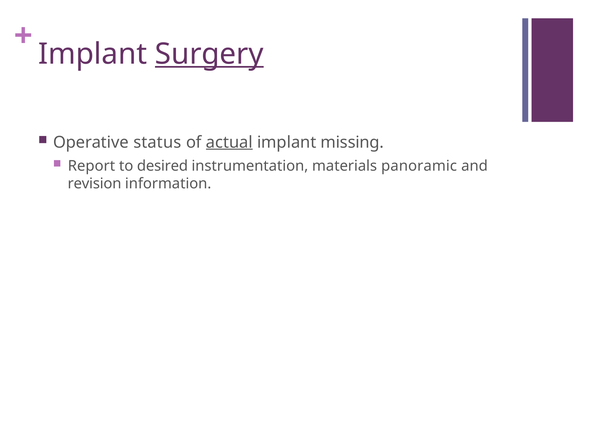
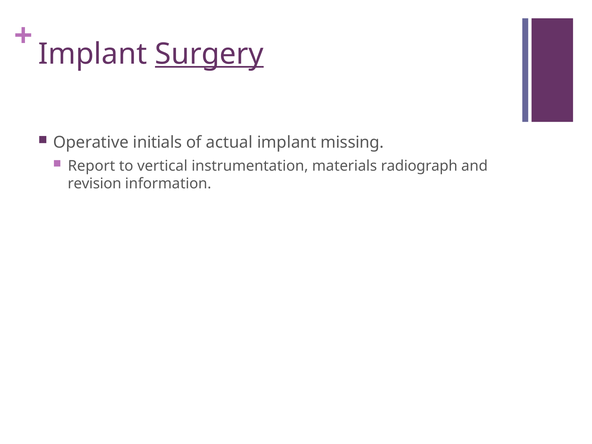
status: status -> initials (157, 142)
actual underline: present -> none (229, 142)
desired: desired -> vertical (162, 166)
panoramic: panoramic -> radiograph (419, 166)
